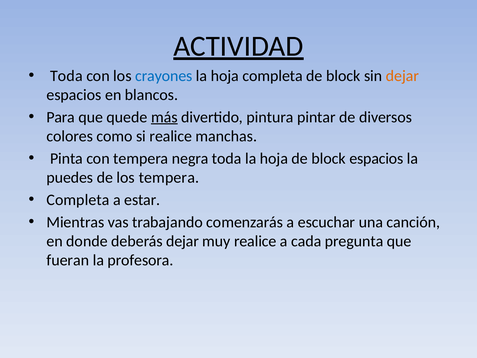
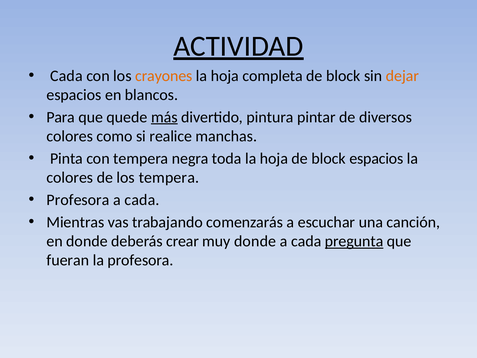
Toda: Toda -> Cada (66, 76)
crayones colour: blue -> orange (164, 76)
puedes: puedes -> colores (70, 177)
Completa: Completa -> Profesora (78, 200)
estar: estar -> cada (142, 200)
deberás dejar: dejar -> crear (183, 241)
muy realice: realice -> donde (255, 241)
pregunta underline: none -> present (354, 241)
